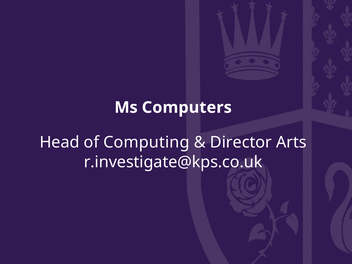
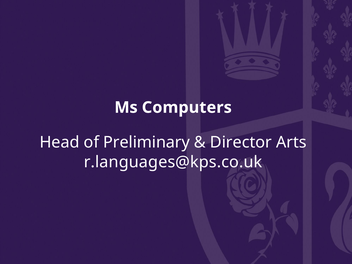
Computing: Computing -> Preliminary (147, 142)
r.investigate@kps.co.uk: r.investigate@kps.co.uk -> r.languages@kps.co.uk (173, 162)
